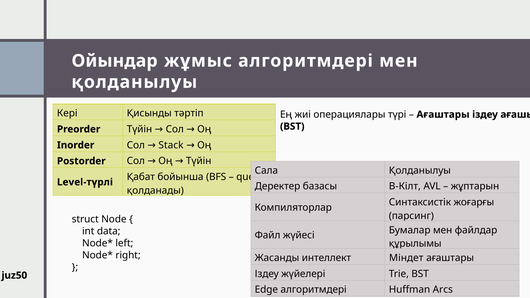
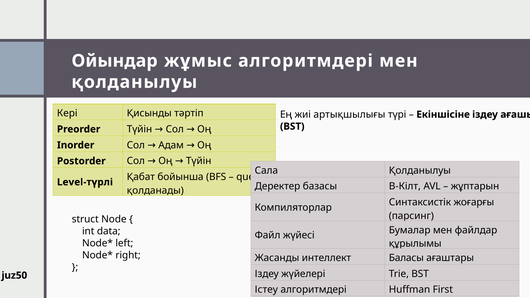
операциялары: операциялары -> артықшылығы (349, 115)
Ағаштары: Ағаштары -> Екіншісіне (443, 115)
Stack: Stack -> Адам (171, 145)
Міндет: Міндет -> Баласы (406, 258)
Edge: Edge -> Істеу (266, 290)
Arcs: Arcs -> First (443, 290)
